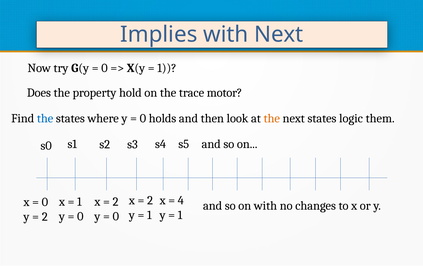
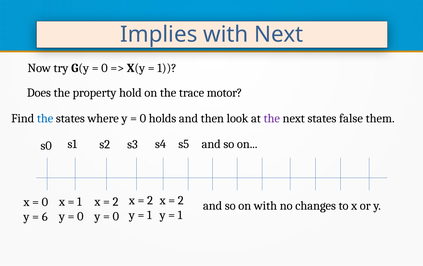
the colour: orange -> purple (272, 119)
logic: logic -> false (351, 119)
4: 4 -> 2 (181, 201)
2: 2 -> 6 (45, 217)
